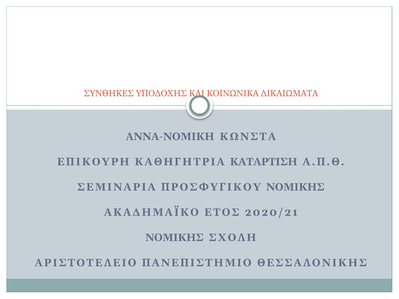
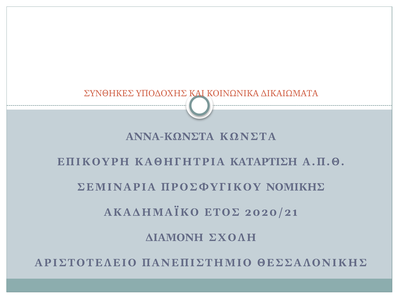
ΑΝΝΑ-ΝΟΜΙΚΗ: ΑΝΝΑ-ΝΟΜΙΚΗ -> ΑΝΝΑ-ΚΩΝΣΤΑ (170, 137)
ΝΟΜΙΚΗΣ: ΝΟΜΙΚΗΣ -> ΔΙΑΜΟΝΗ (174, 238)
